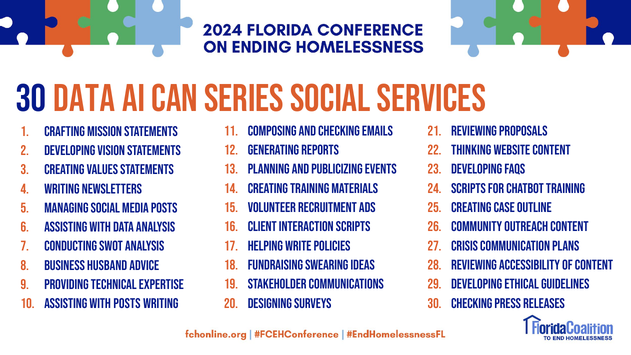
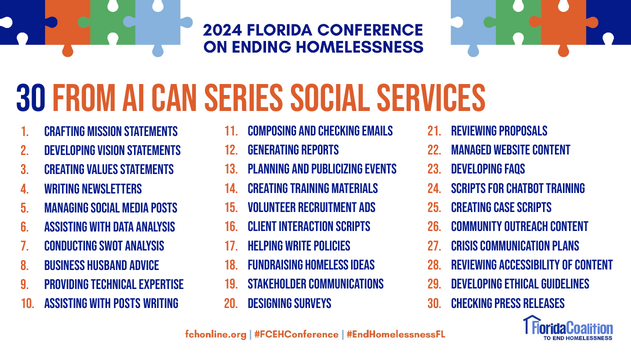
30 Data: Data -> From (84, 98)
Thinking: Thinking -> Managed (471, 150)
Case Outline: Outline -> Scripts (534, 208)
Swearing: Swearing -> Homeless (327, 265)
